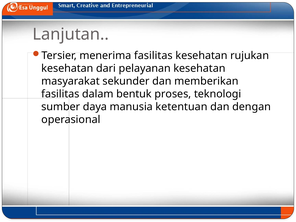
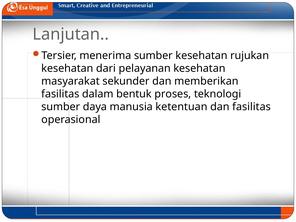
menerima fasilitas: fasilitas -> sumber (153, 55)
dan dengan: dengan -> fasilitas (252, 107)
